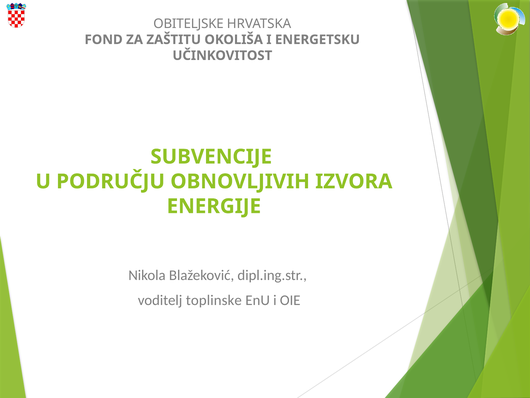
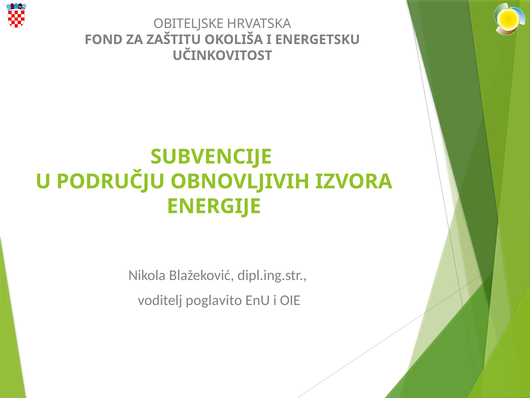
toplinske: toplinske -> poglavito (214, 300)
